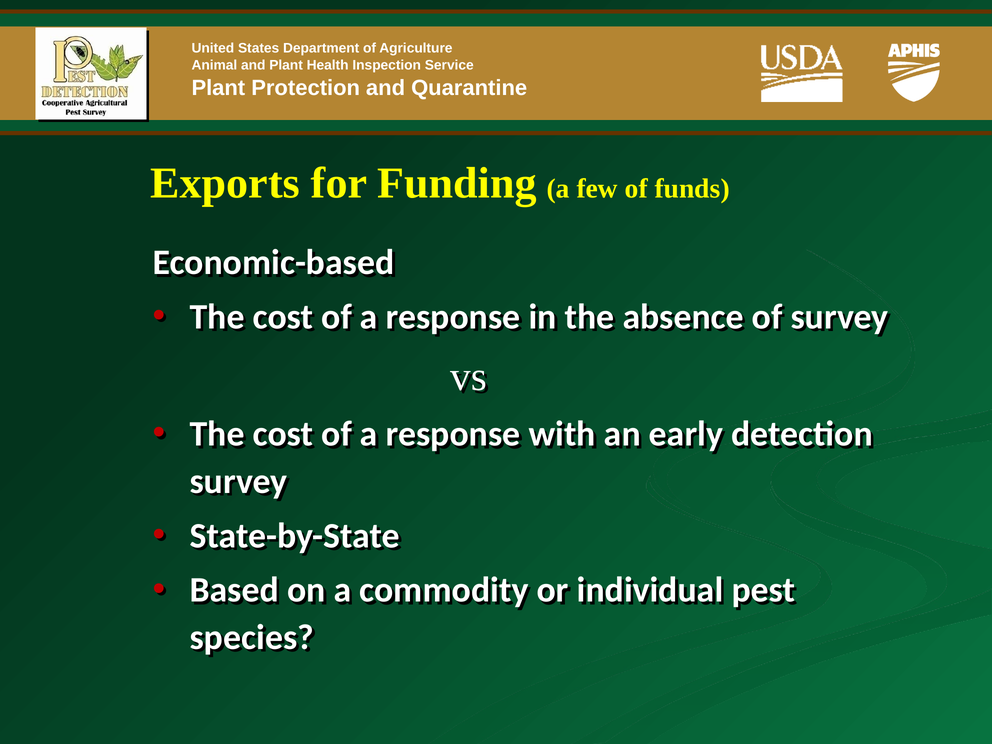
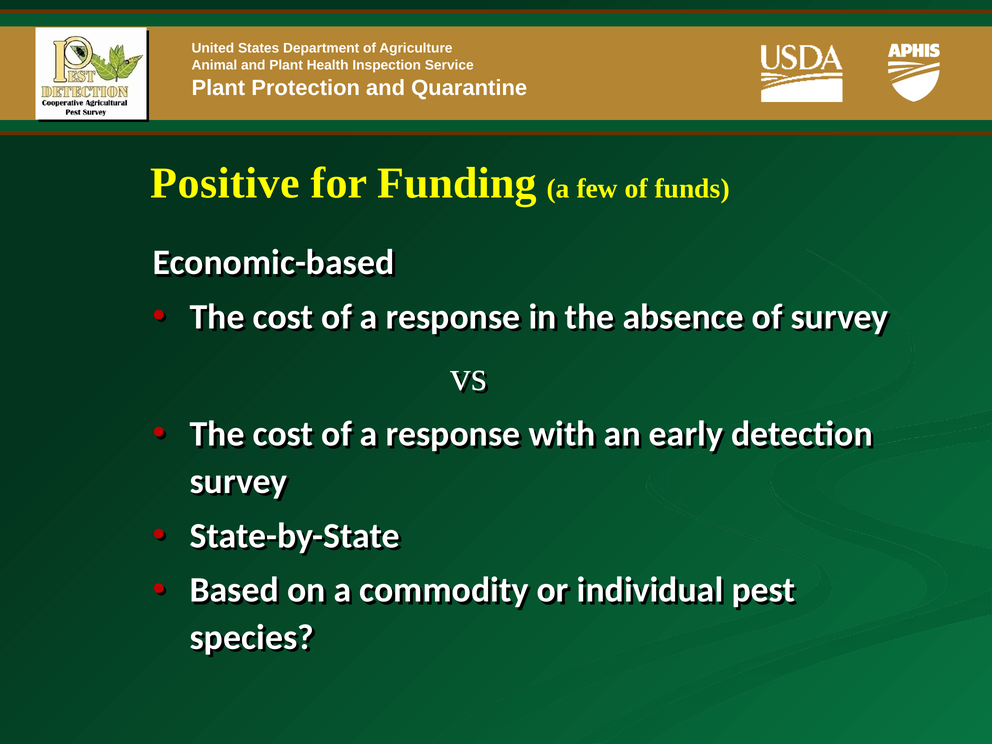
Exports: Exports -> Positive (225, 183)
